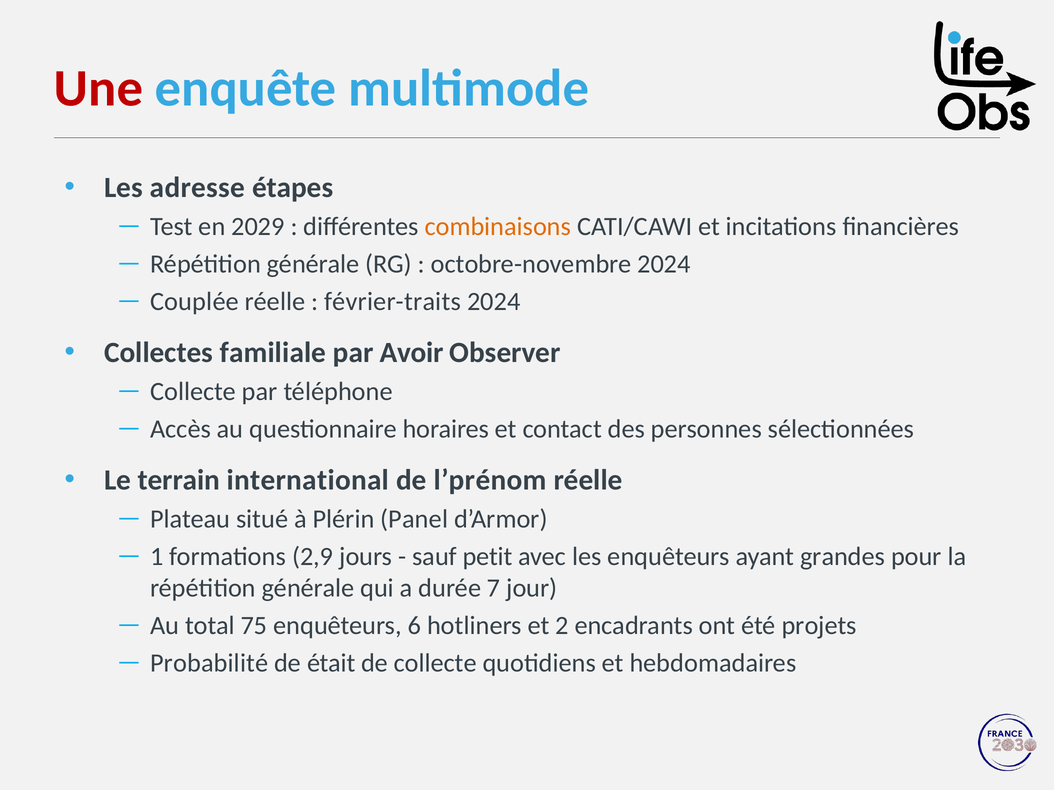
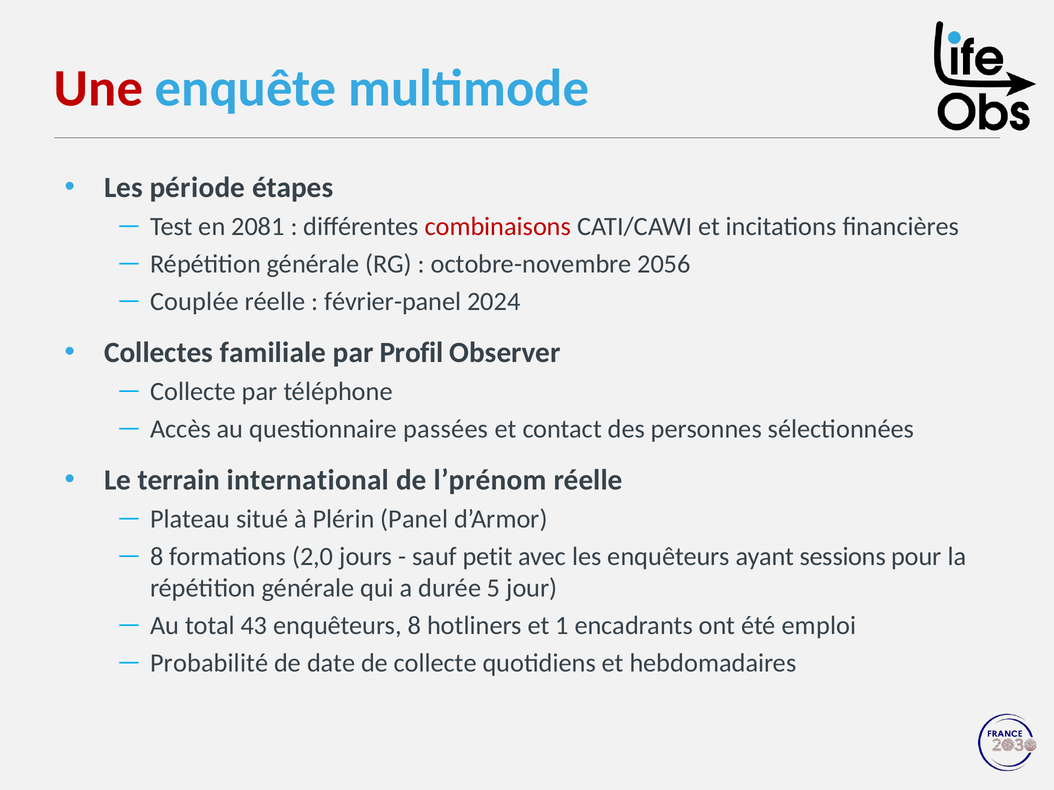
adresse: adresse -> période (197, 188)
2029: 2029 -> 2081 (258, 227)
combinaisons colour: orange -> red (498, 227)
octobre-novembre 2024: 2024 -> 2056 (664, 264)
février-traits: février-traits -> février-panel (393, 302)
Avoir: Avoir -> Profil (412, 353)
horaires: horaires -> passées (446, 429)
1: 1 -> 8 (157, 557)
2,9: 2,9 -> 2,0 (313, 557)
grandes: grandes -> sessions (843, 557)
7: 7 -> 5 (494, 589)
75: 75 -> 43 (254, 626)
enquêteurs 6: 6 -> 8 (414, 626)
2: 2 -> 1 (562, 626)
projets: projets -> emploi (819, 626)
était: était -> date (331, 664)
